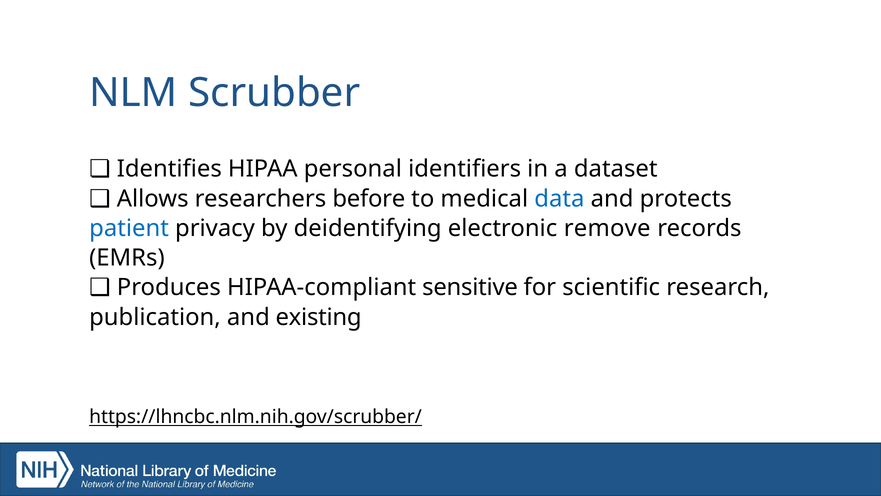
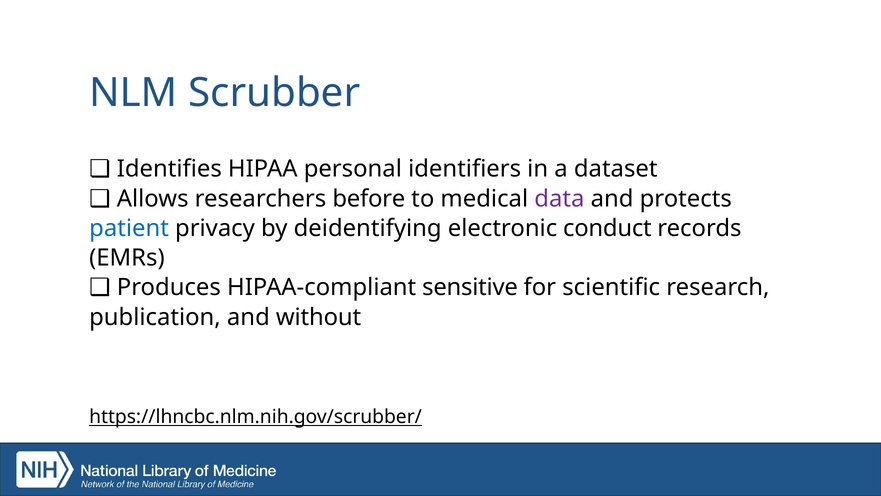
data colour: blue -> purple (559, 199)
remove: remove -> conduct (607, 228)
existing: existing -> without (319, 317)
